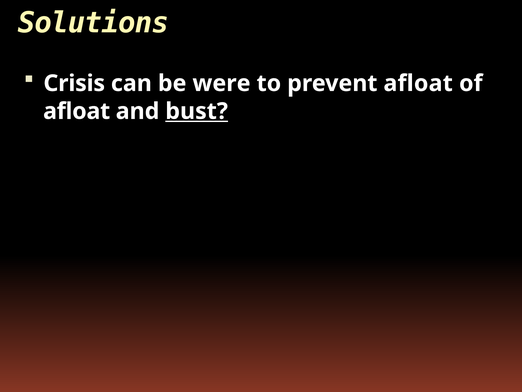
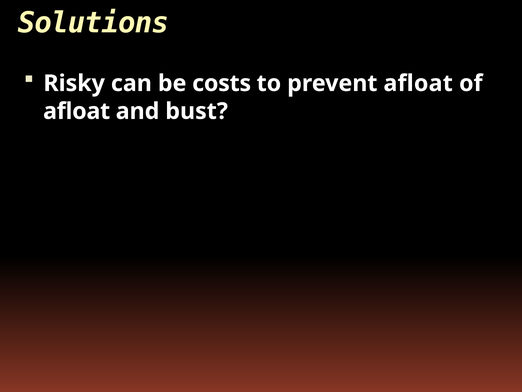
Crisis: Crisis -> Risky (74, 83)
were: were -> costs (222, 83)
bust underline: present -> none (197, 111)
